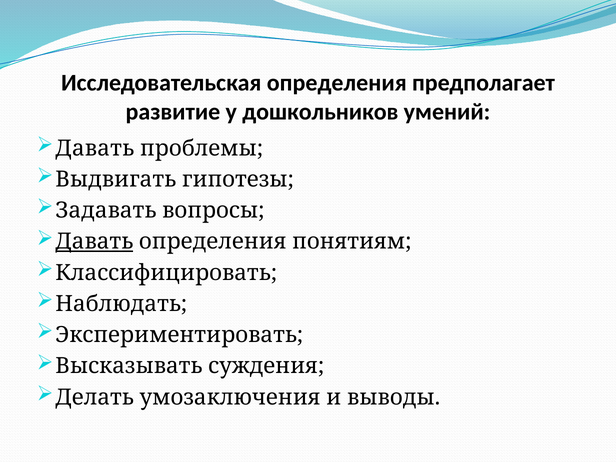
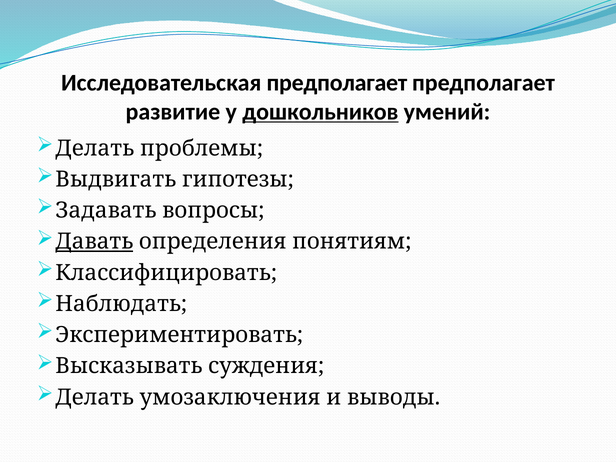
Исследовательская определения: определения -> предполагает (337, 83)
дошкольников underline: none -> present (320, 112)
Давать: Давать -> Делать (95, 148)
